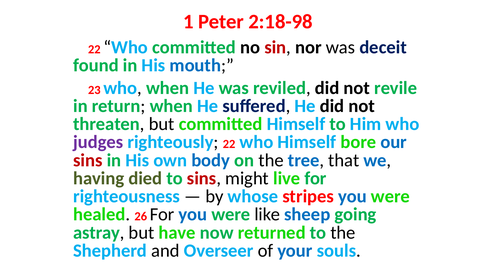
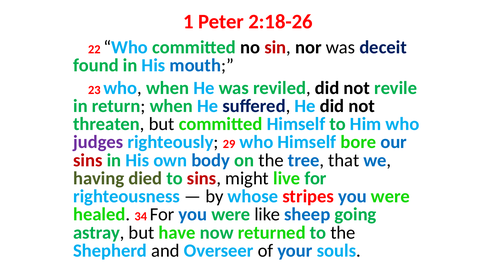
2:18-98: 2:18-98 -> 2:18-26 (281, 22)
righteously 22: 22 -> 29 (229, 144)
26: 26 -> 34 (141, 217)
